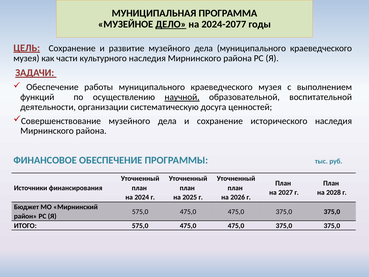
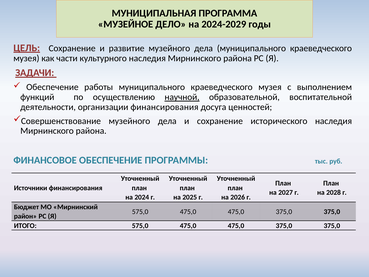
ДЕЛО underline: present -> none (171, 24)
2024-2077: 2024-2077 -> 2024-2029 (224, 24)
организации систематическую: систематическую -> финансирования (164, 107)
